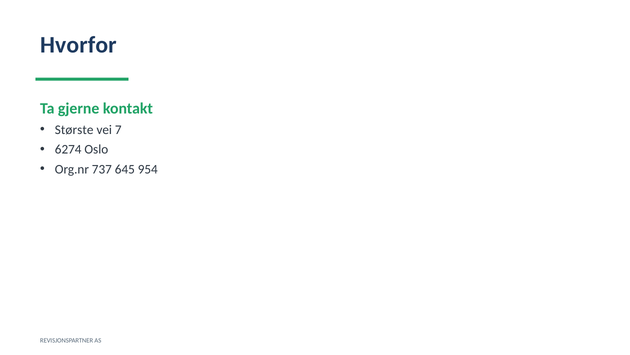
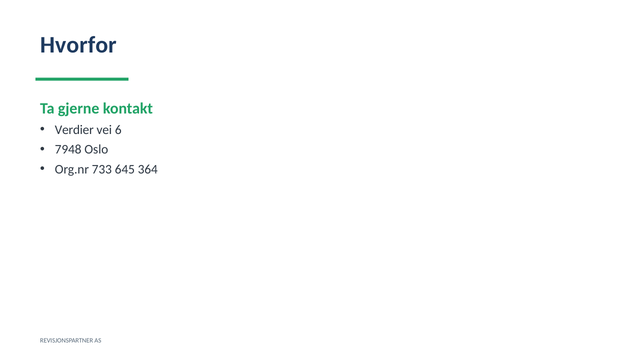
Største: Største -> Verdier (74, 130)
7: 7 -> 6 (118, 130)
6274: 6274 -> 7948 (68, 149)
737: 737 -> 733 (102, 169)
954: 954 -> 364 (148, 169)
